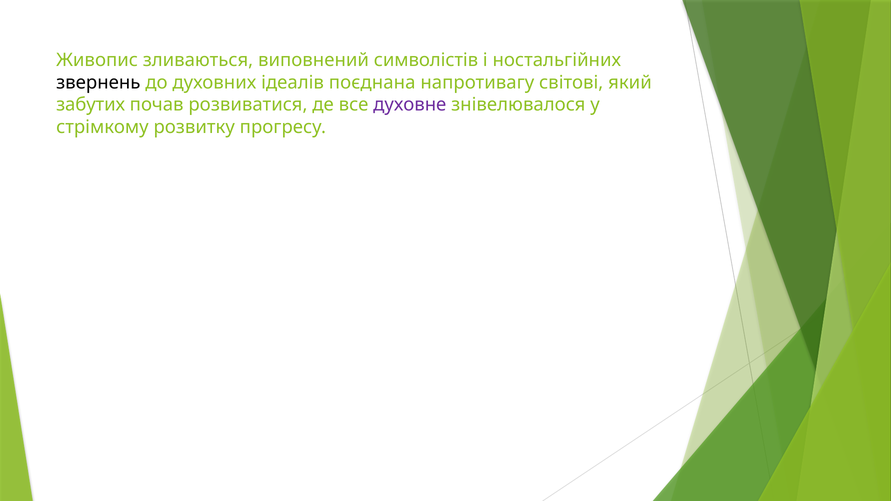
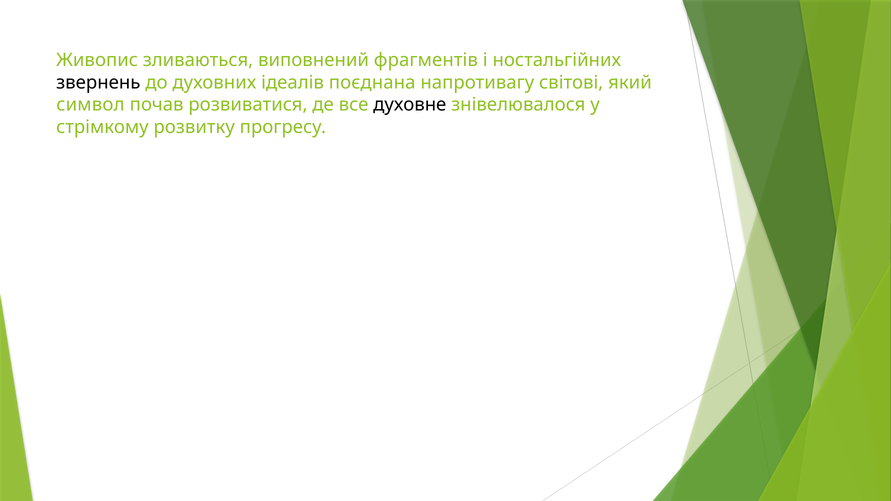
символістів: символістів -> фрагментів (426, 60)
забутих: забутих -> символ (90, 105)
духовне colour: purple -> black (410, 105)
